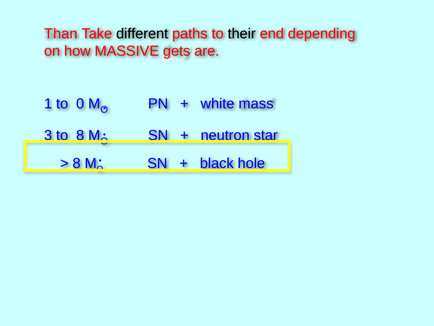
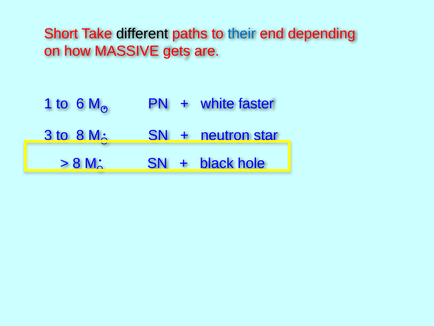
Than: Than -> Short (61, 34)
their colour: black -> blue (242, 34)
0: 0 -> 6 (80, 104)
mass: mass -> faster (256, 104)
